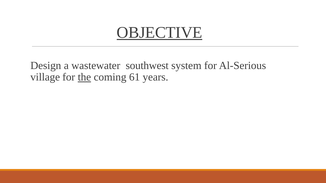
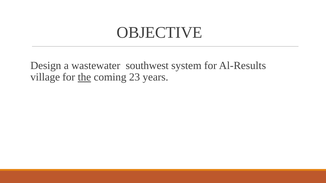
OBJECTIVE underline: present -> none (160, 33)
Al-Serious: Al-Serious -> Al-Results (242, 66)
61: 61 -> 23 (135, 77)
